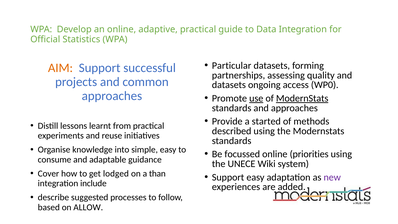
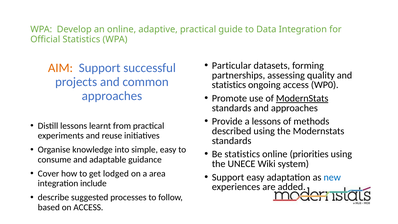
datasets: datasets -> statistics (229, 85)
use underline: present -> none (256, 98)
a started: started -> lessons (266, 121)
Be focussed: focussed -> statistics (242, 154)
than: than -> area (157, 173)
new colour: purple -> blue (332, 177)
on ALLOW: ALLOW -> ACCESS (88, 207)
